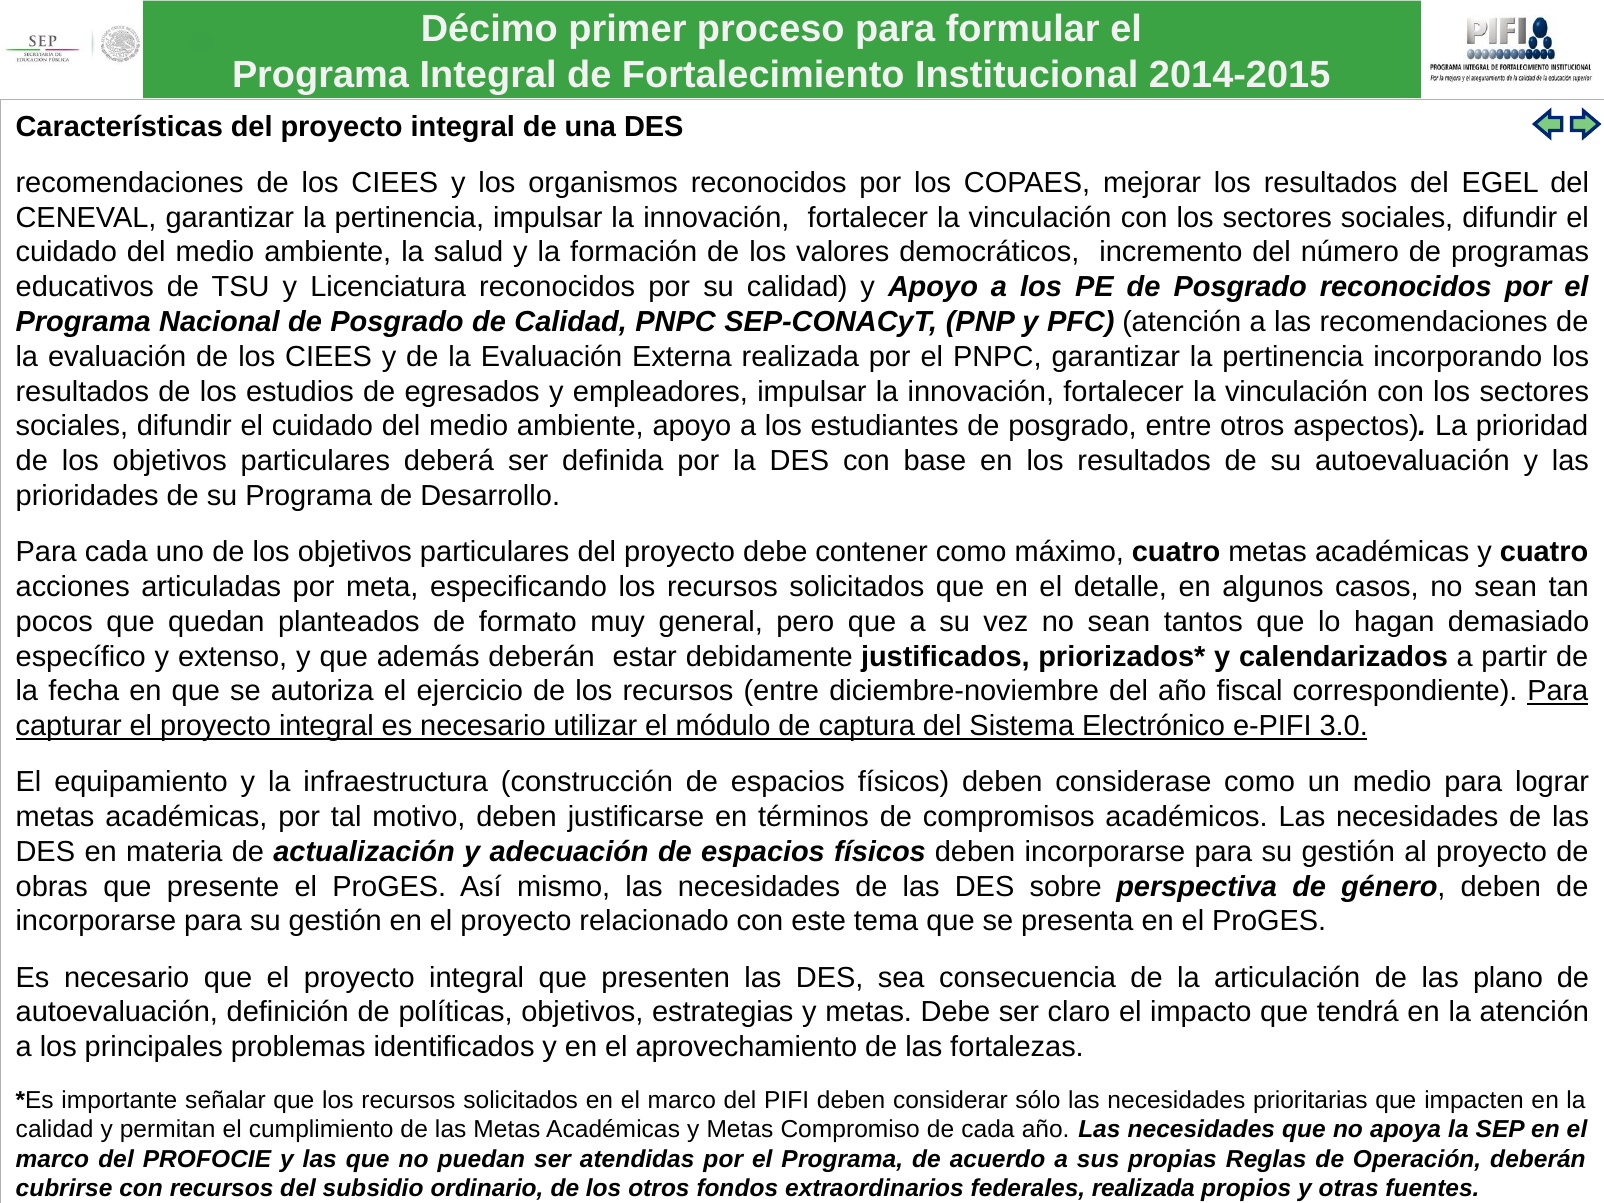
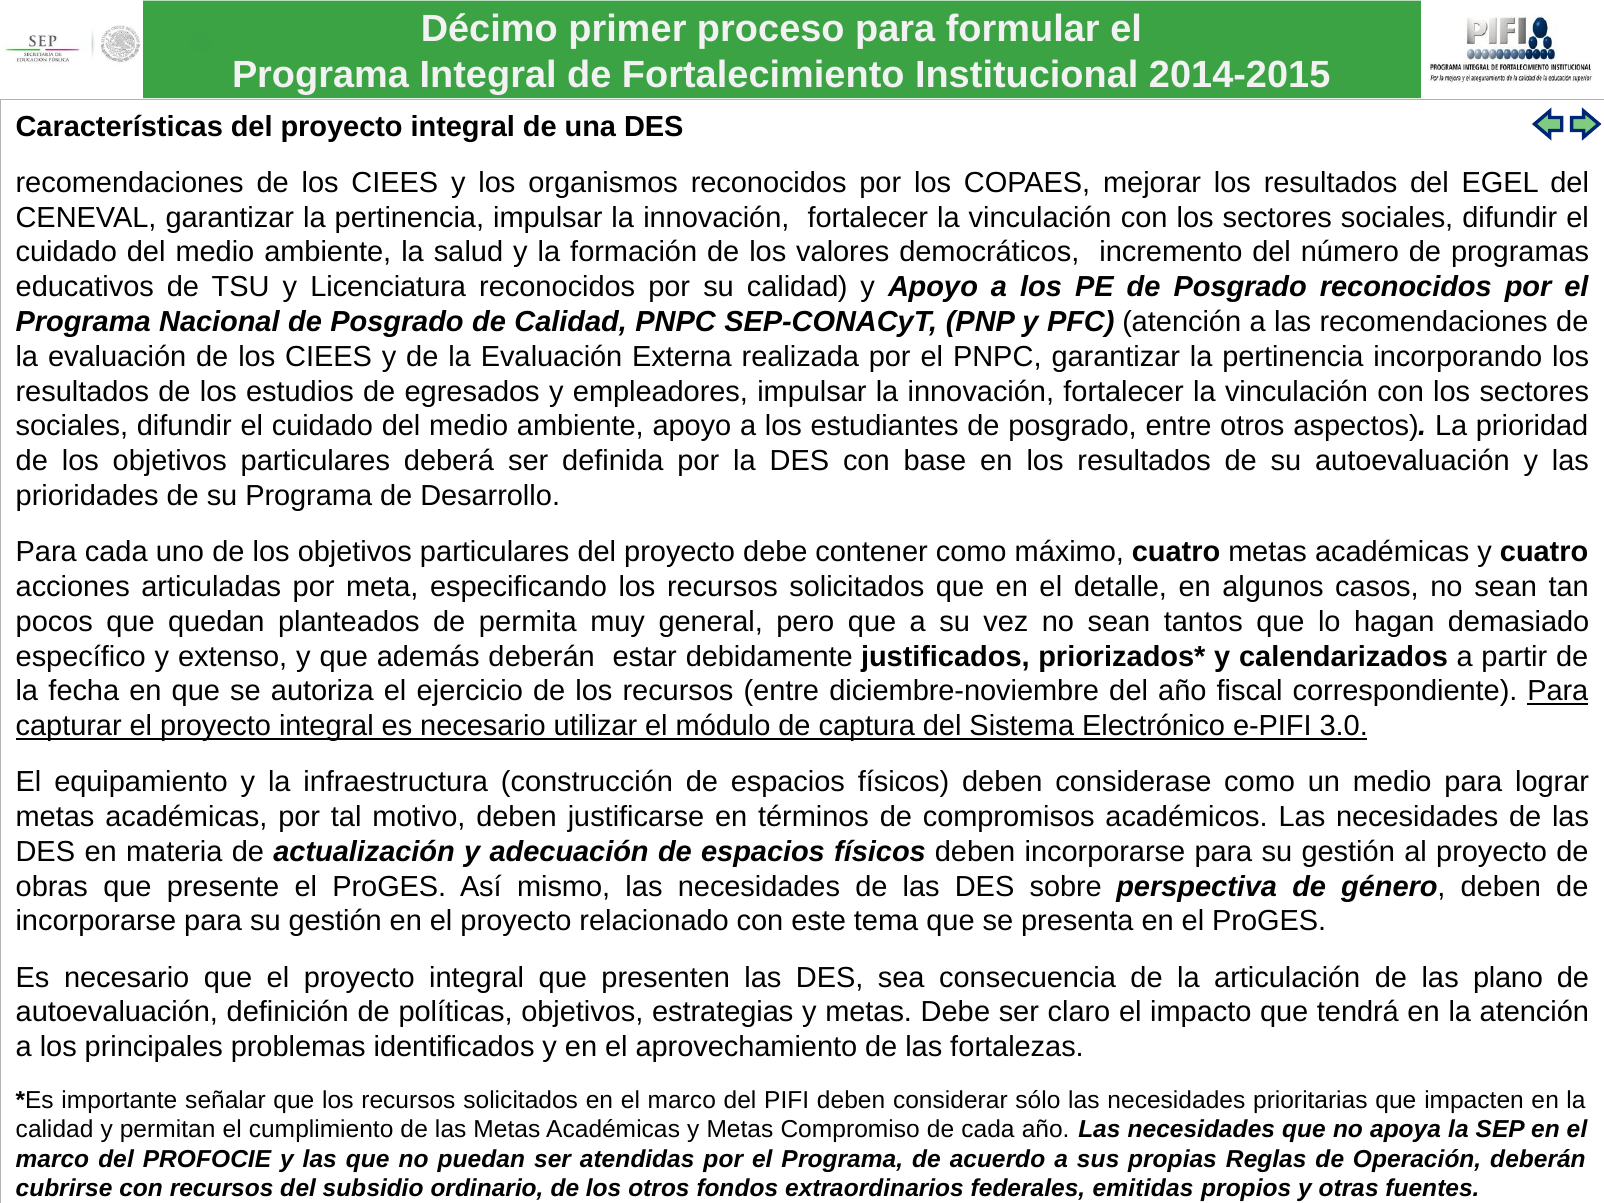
formato: formato -> permita (528, 622)
federales realizada: realizada -> emitidas (1143, 1189)
